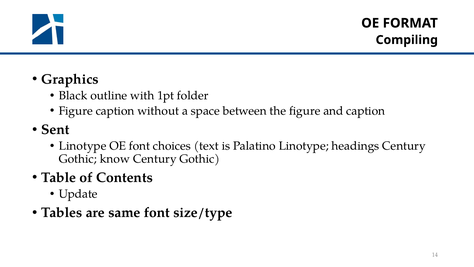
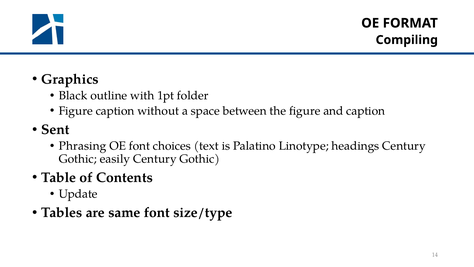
Linotype: Linotype -> Phrasing (83, 146)
know: know -> easily (115, 159)
